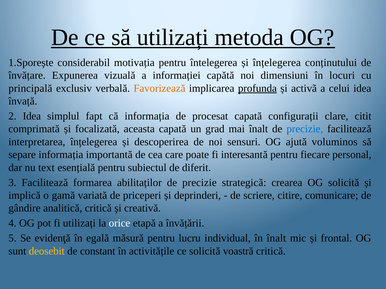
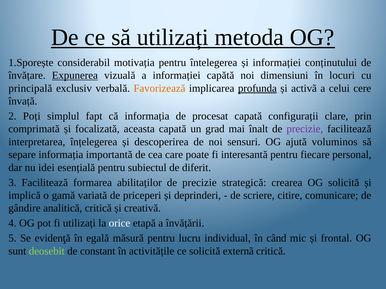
și înțelegerea: înțelegerea -> informației (277, 63)
Expunerea underline: none -> present (75, 76)
celui idea: idea -> cere (362, 88)
2 Idea: Idea -> Poți (32, 116)
citit: citit -> prin (363, 116)
precizie colour: blue -> purple (305, 129)
text: text -> idei (46, 168)
în înalt: înalt -> când (276, 239)
deosebit colour: yellow -> light green (47, 251)
voastră: voastră -> externã (238, 251)
